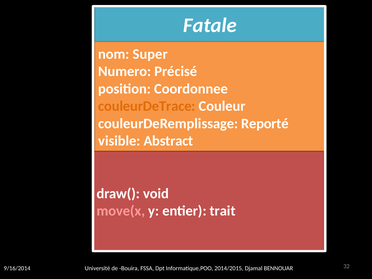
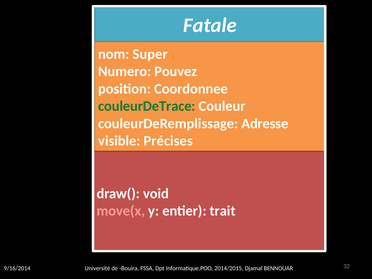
Précisé: Précisé -> Pouvez (176, 71)
couleurDeTrace colour: orange -> green (147, 106)
Reporté: Reporté -> Adresse (265, 123)
Abstract: Abstract -> Précises (168, 141)
